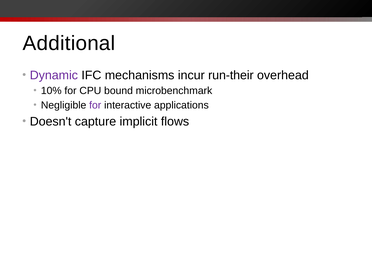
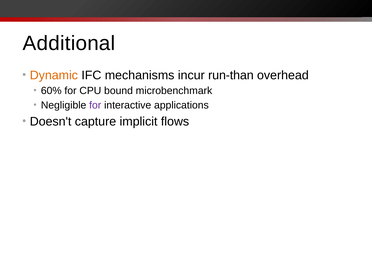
Dynamic colour: purple -> orange (54, 75)
run-their: run-their -> run-than (231, 75)
10%: 10% -> 60% (51, 91)
